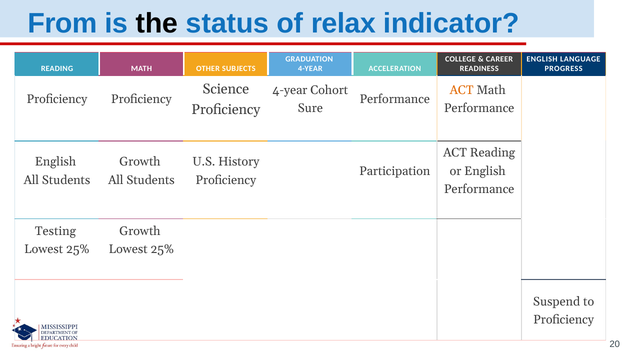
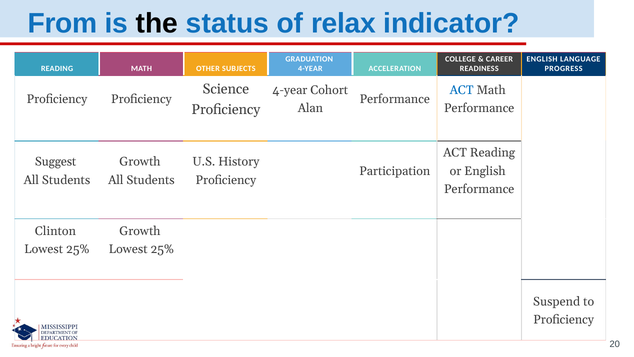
ACT colour: orange -> blue (462, 90)
Sure: Sure -> Alan (310, 108)
English: English -> Suggest (56, 162)
Testing: Testing -> Clinton (55, 231)
